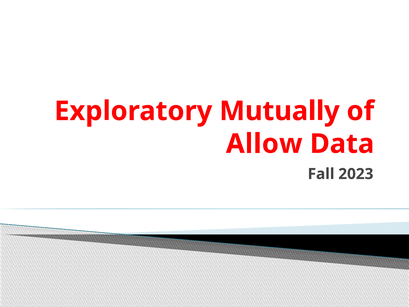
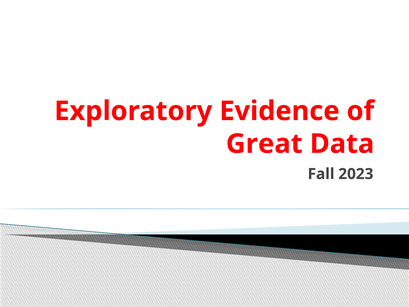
Mutually: Mutually -> Evidence (279, 111)
Allow: Allow -> Great (264, 144)
